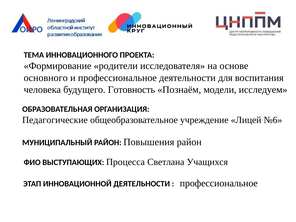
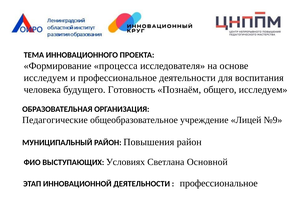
родители: родители -> процесса (116, 66)
основного: основного -> исследуем (46, 78)
модели: модели -> общего (220, 90)
№6: №6 -> №9 (273, 120)
Процесса: Процесса -> Условиях (126, 162)
Учащихся: Учащихся -> Основной (207, 162)
